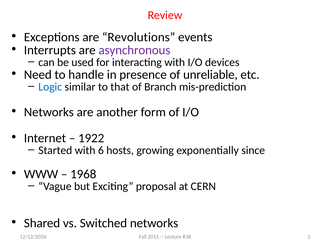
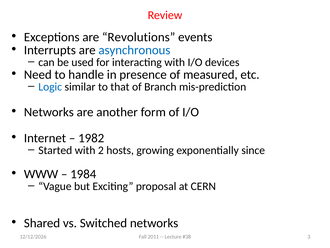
asynchronous colour: purple -> blue (134, 50)
unreliable: unreliable -> measured (210, 74)
1922: 1922 -> 1982 (91, 138)
6: 6 -> 2 (101, 150)
1968: 1968 -> 1984 (83, 174)
